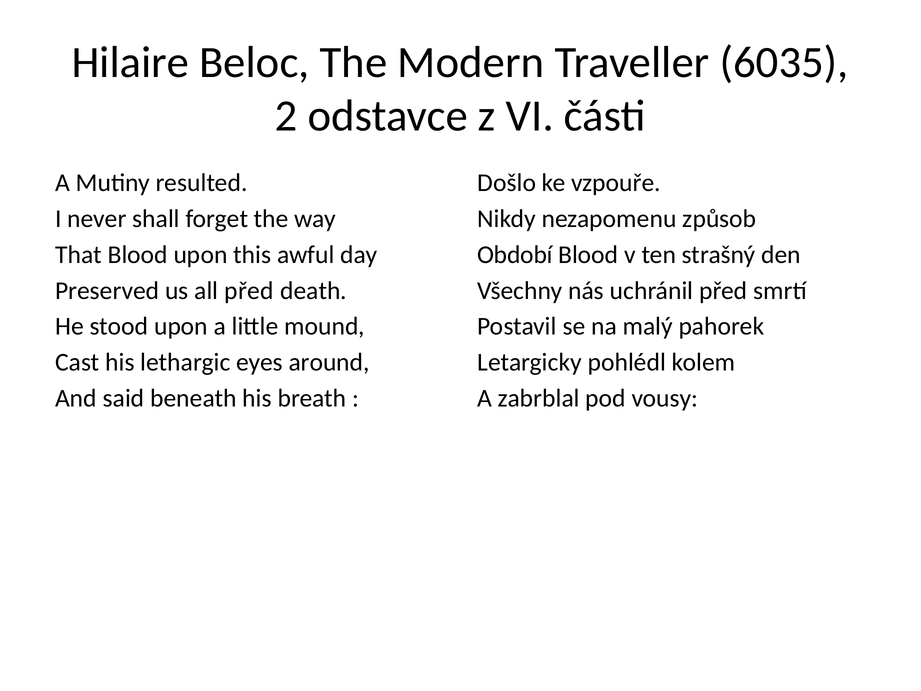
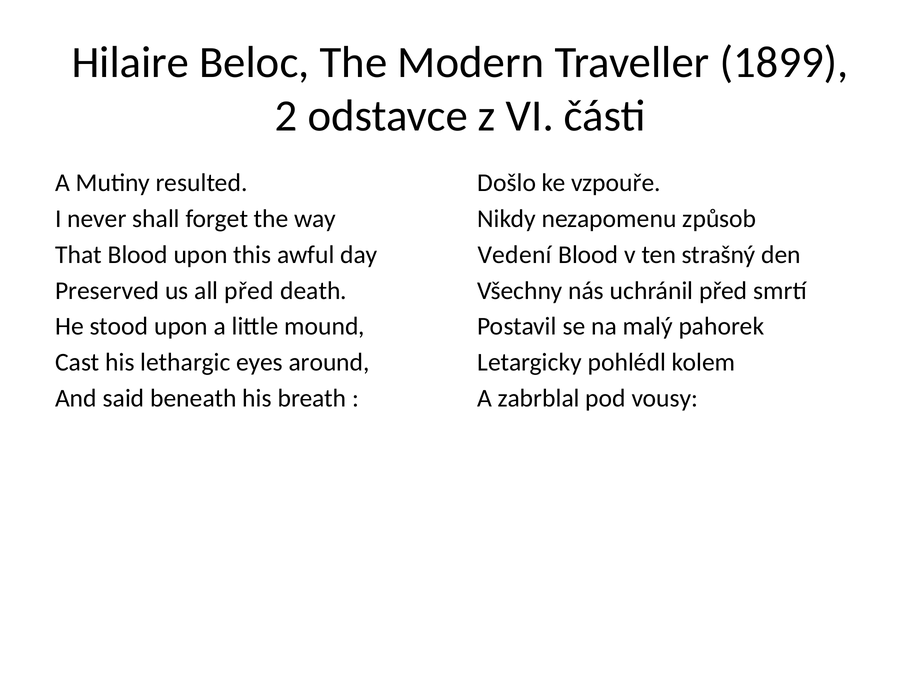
6035: 6035 -> 1899 (784, 62)
Období: Období -> Vedení (515, 255)
